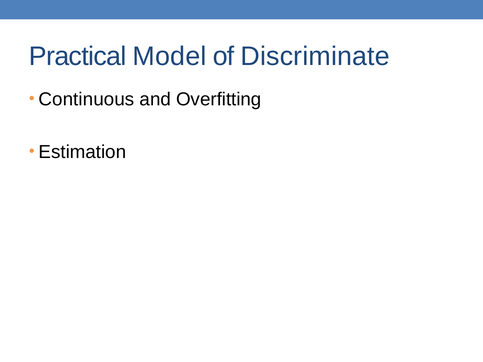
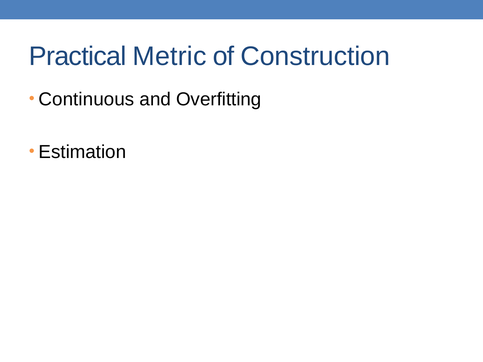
Model: Model -> Metric (170, 56)
Discriminate: Discriminate -> Construction (315, 56)
